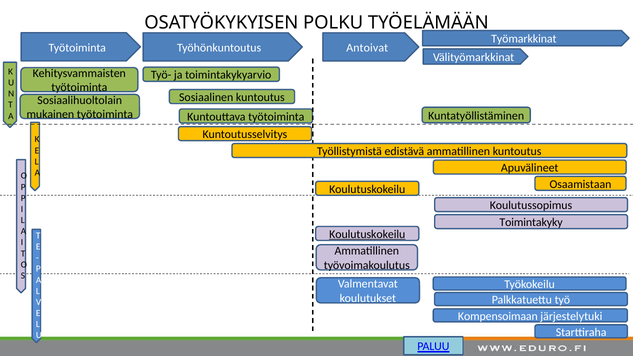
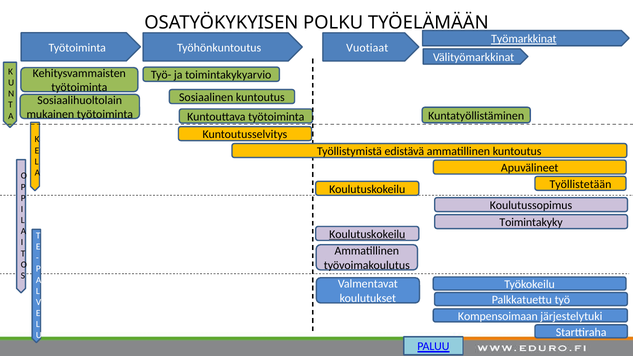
Työmarkkinat underline: none -> present (524, 39)
Antoivat: Antoivat -> Vuotiaat (367, 48)
Osaamistaan: Osaamistaan -> Työllistetään (580, 184)
